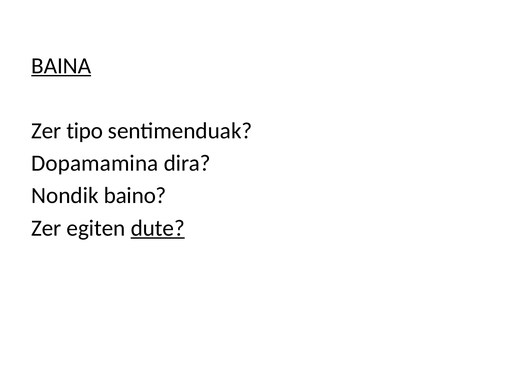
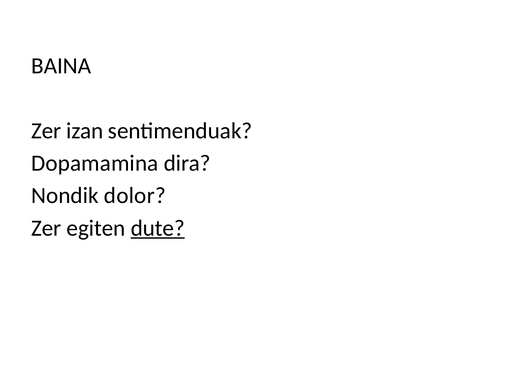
BAINA underline: present -> none (61, 66)
tipo: tipo -> izan (85, 131)
baino: baino -> dolor (135, 196)
